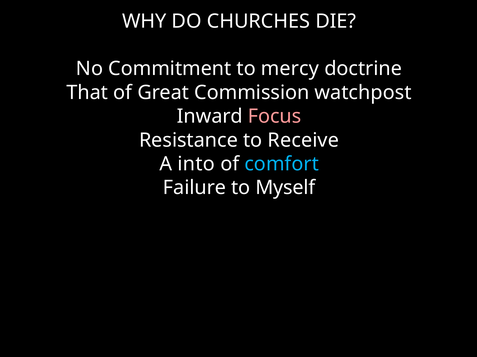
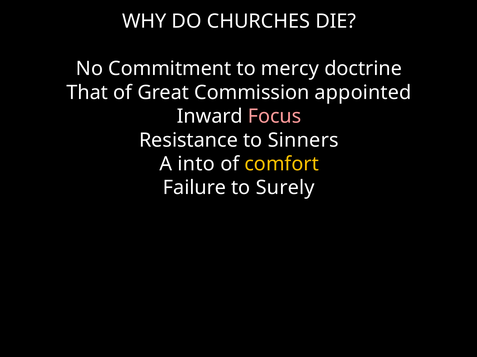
watchpost: watchpost -> appointed (363, 93)
Receive: Receive -> Sinners (303, 140)
comfort colour: light blue -> yellow (282, 164)
Myself: Myself -> Surely (285, 188)
